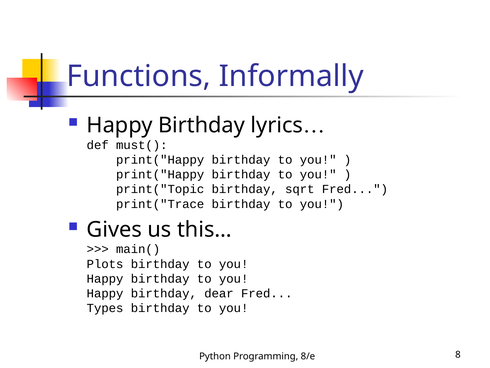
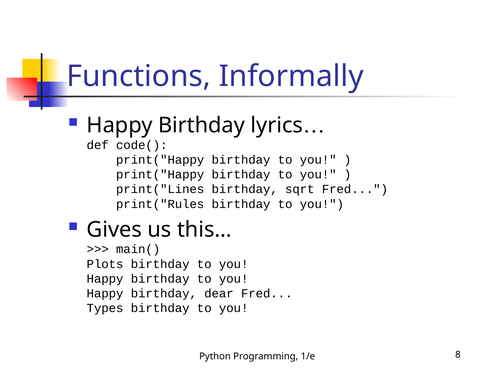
must(: must( -> code( (142, 145)
print("Topic: print("Topic -> print("Lines (160, 189)
print("Trace: print("Trace -> print("Rules (160, 204)
8/e: 8/e -> 1/e (308, 356)
